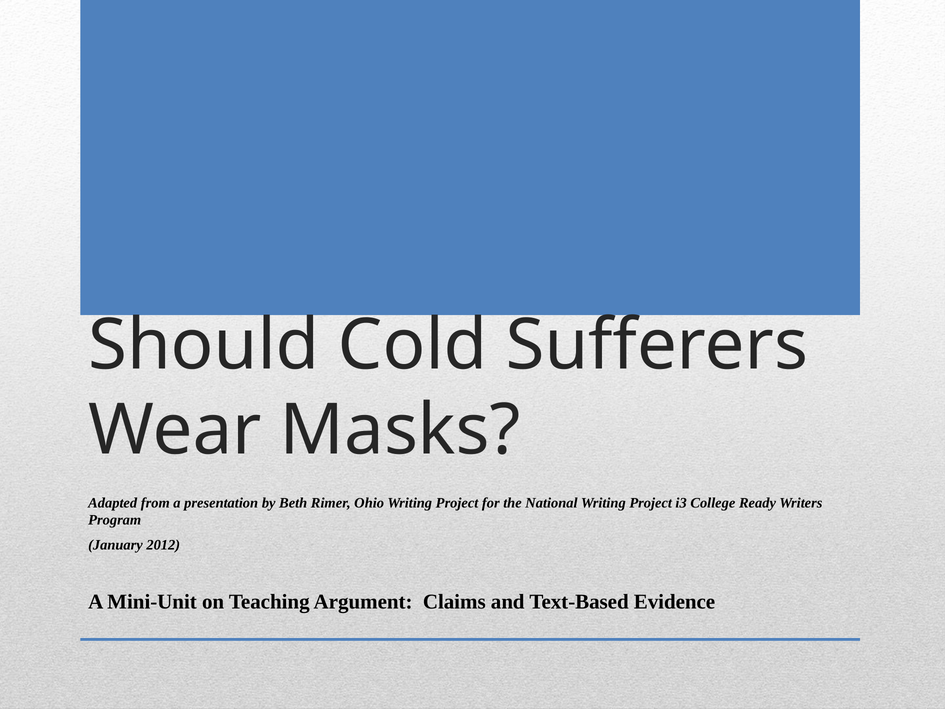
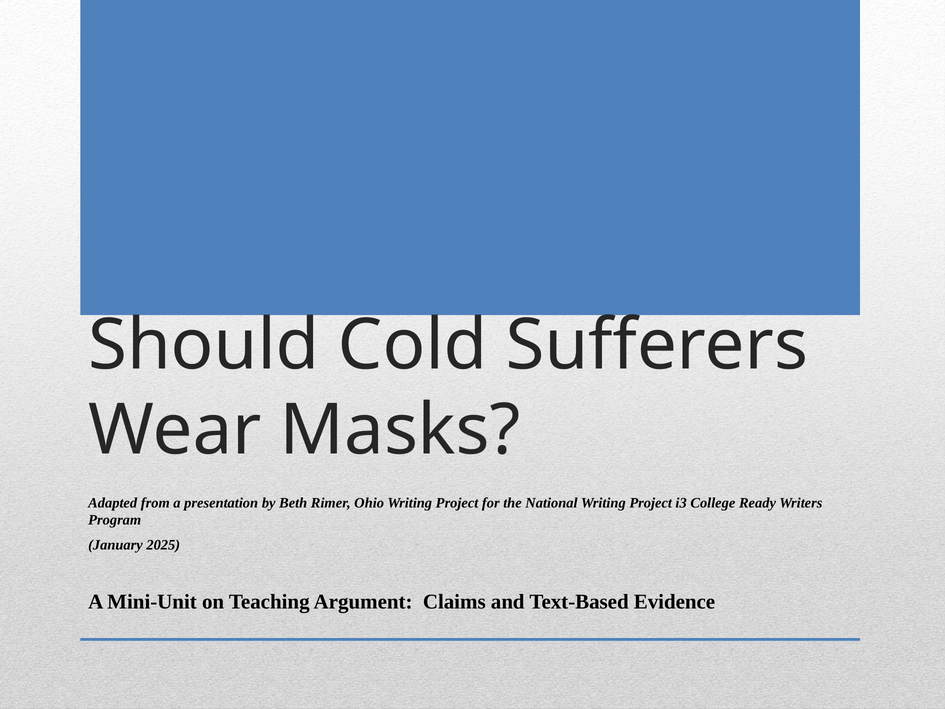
2012: 2012 -> 2025 (163, 545)
